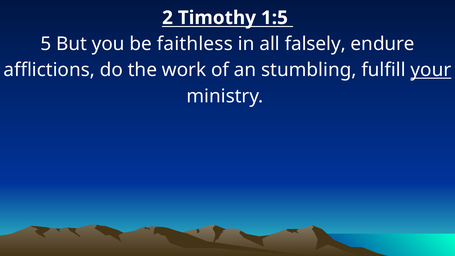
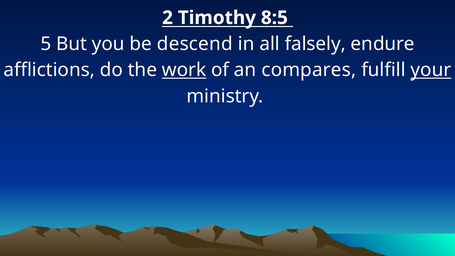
1:5: 1:5 -> 8:5 (274, 18)
faithless: faithless -> descend (195, 44)
work underline: none -> present (184, 70)
stumbling: stumbling -> compares (309, 70)
